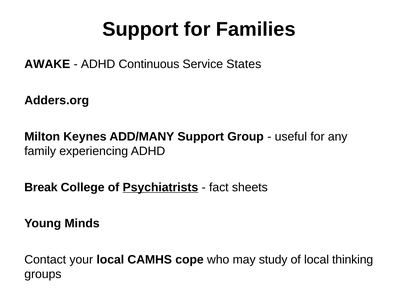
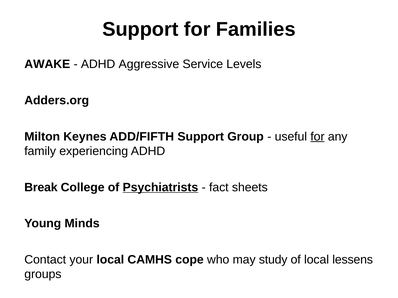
Continuous: Continuous -> Aggressive (149, 64)
States: States -> Levels (244, 64)
ADD/MANY: ADD/MANY -> ADD/FIFTH (142, 137)
for underline: none -> present (317, 137)
thinking: thinking -> lessens (353, 260)
